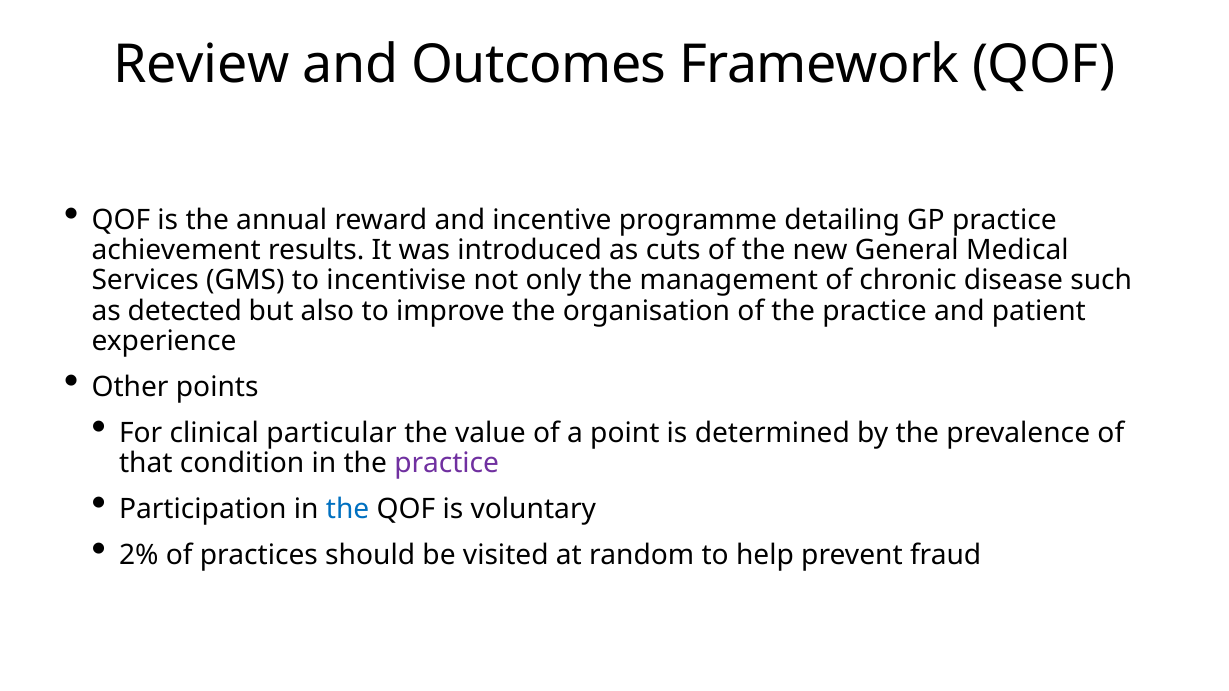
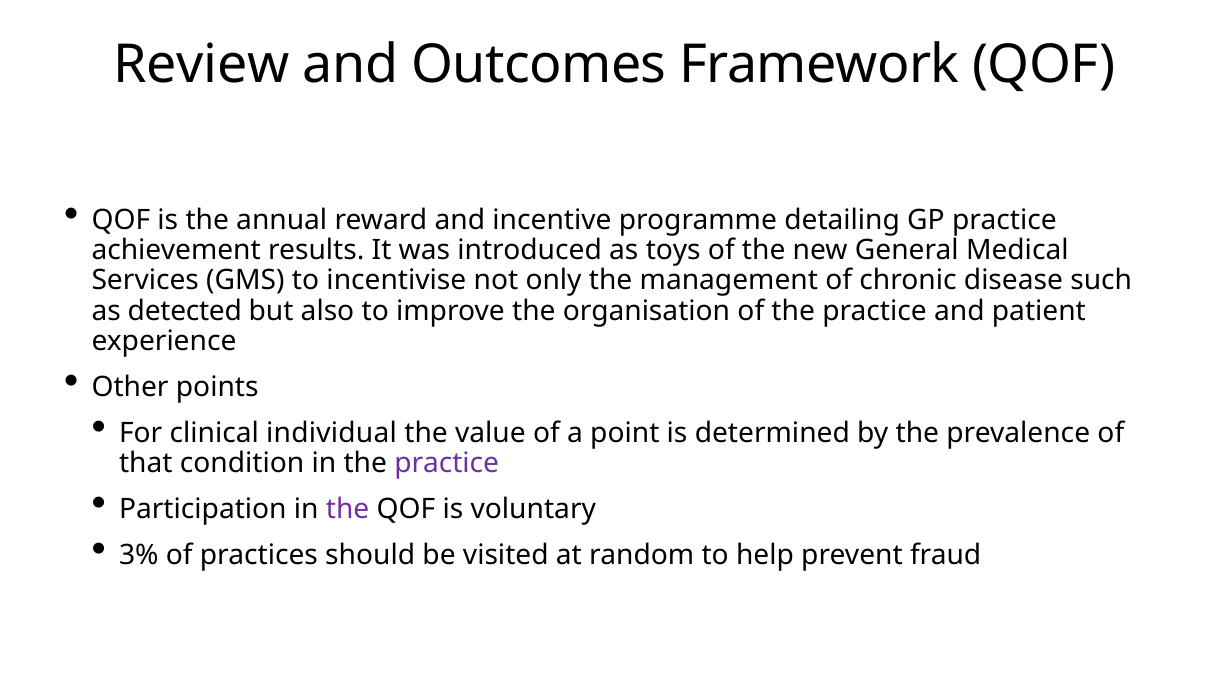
cuts: cuts -> toys (673, 250)
particular: particular -> individual (332, 433)
the colour: blue -> purple (348, 509)
2%: 2% -> 3% (139, 555)
